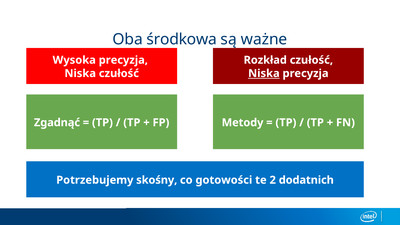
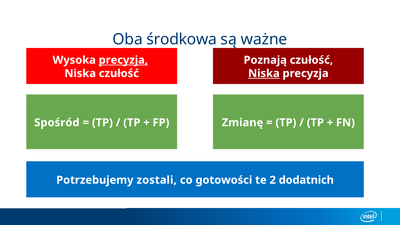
precyzja underline: none -> present (123, 60)
Rozkład: Rozkład -> Poznają (265, 60)
Zgadnąć: Zgadnąć -> Spośród (57, 123)
Metody: Metody -> Zmianę (242, 123)
skośny: skośny -> zostali (157, 180)
